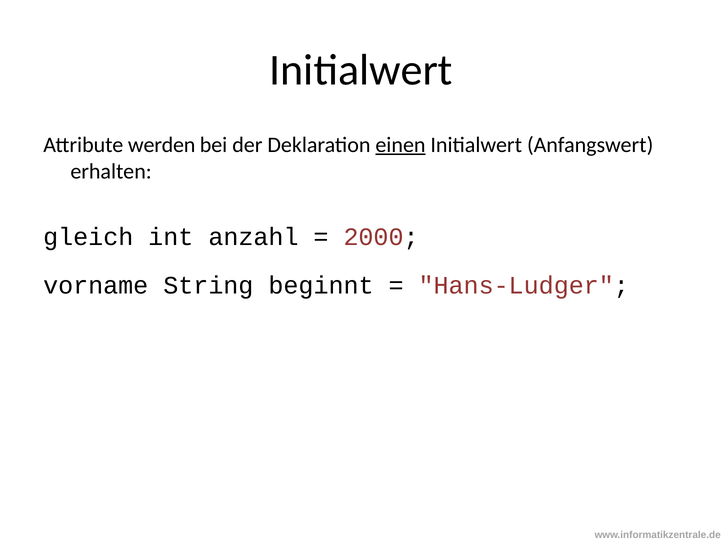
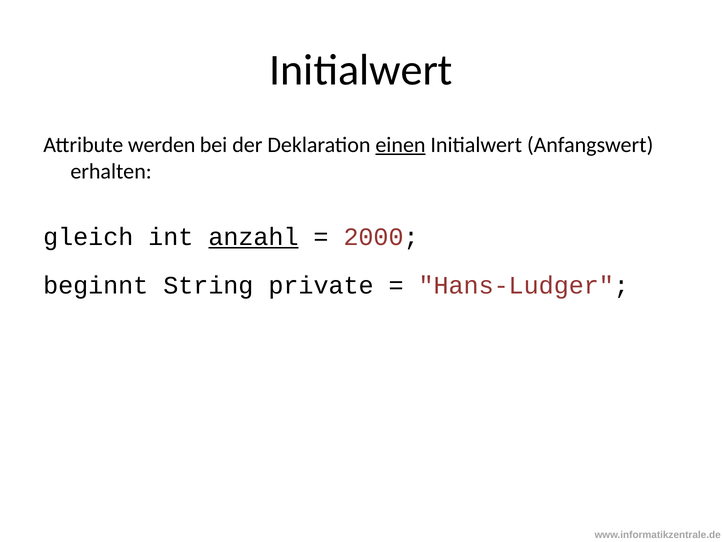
anzahl underline: none -> present (253, 237)
vorname: vorname -> beginnt (96, 285)
beginnt: beginnt -> private (321, 285)
